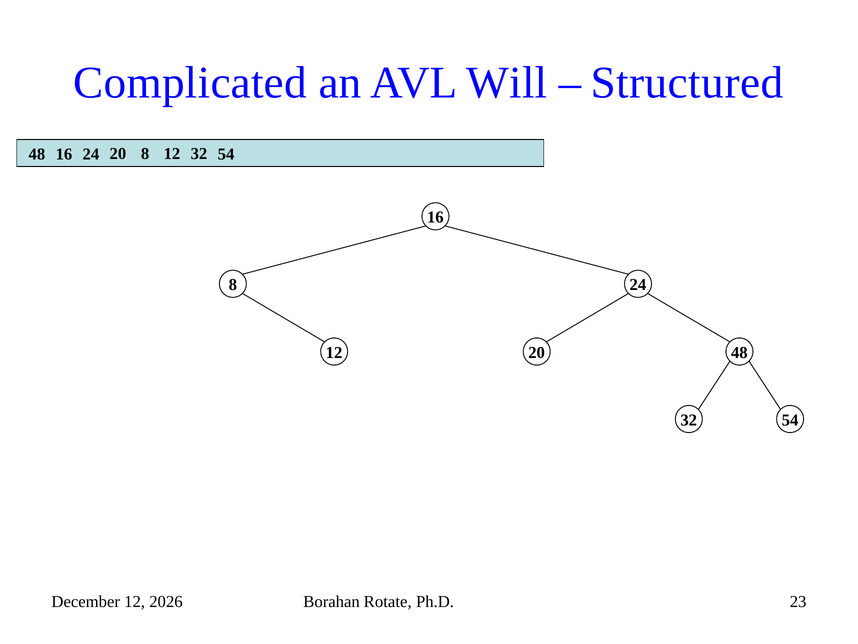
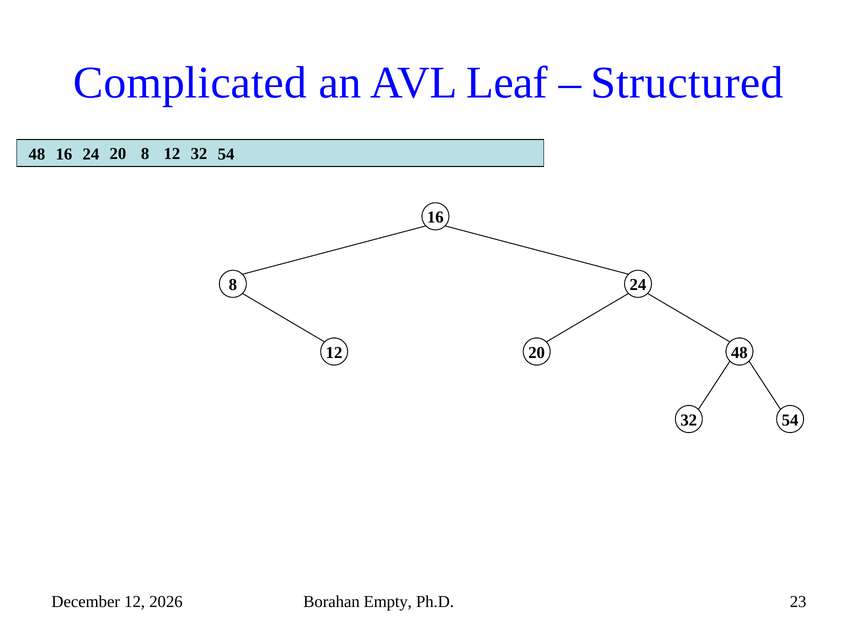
Will: Will -> Leaf (507, 83)
Rotate: Rotate -> Empty (388, 601)
